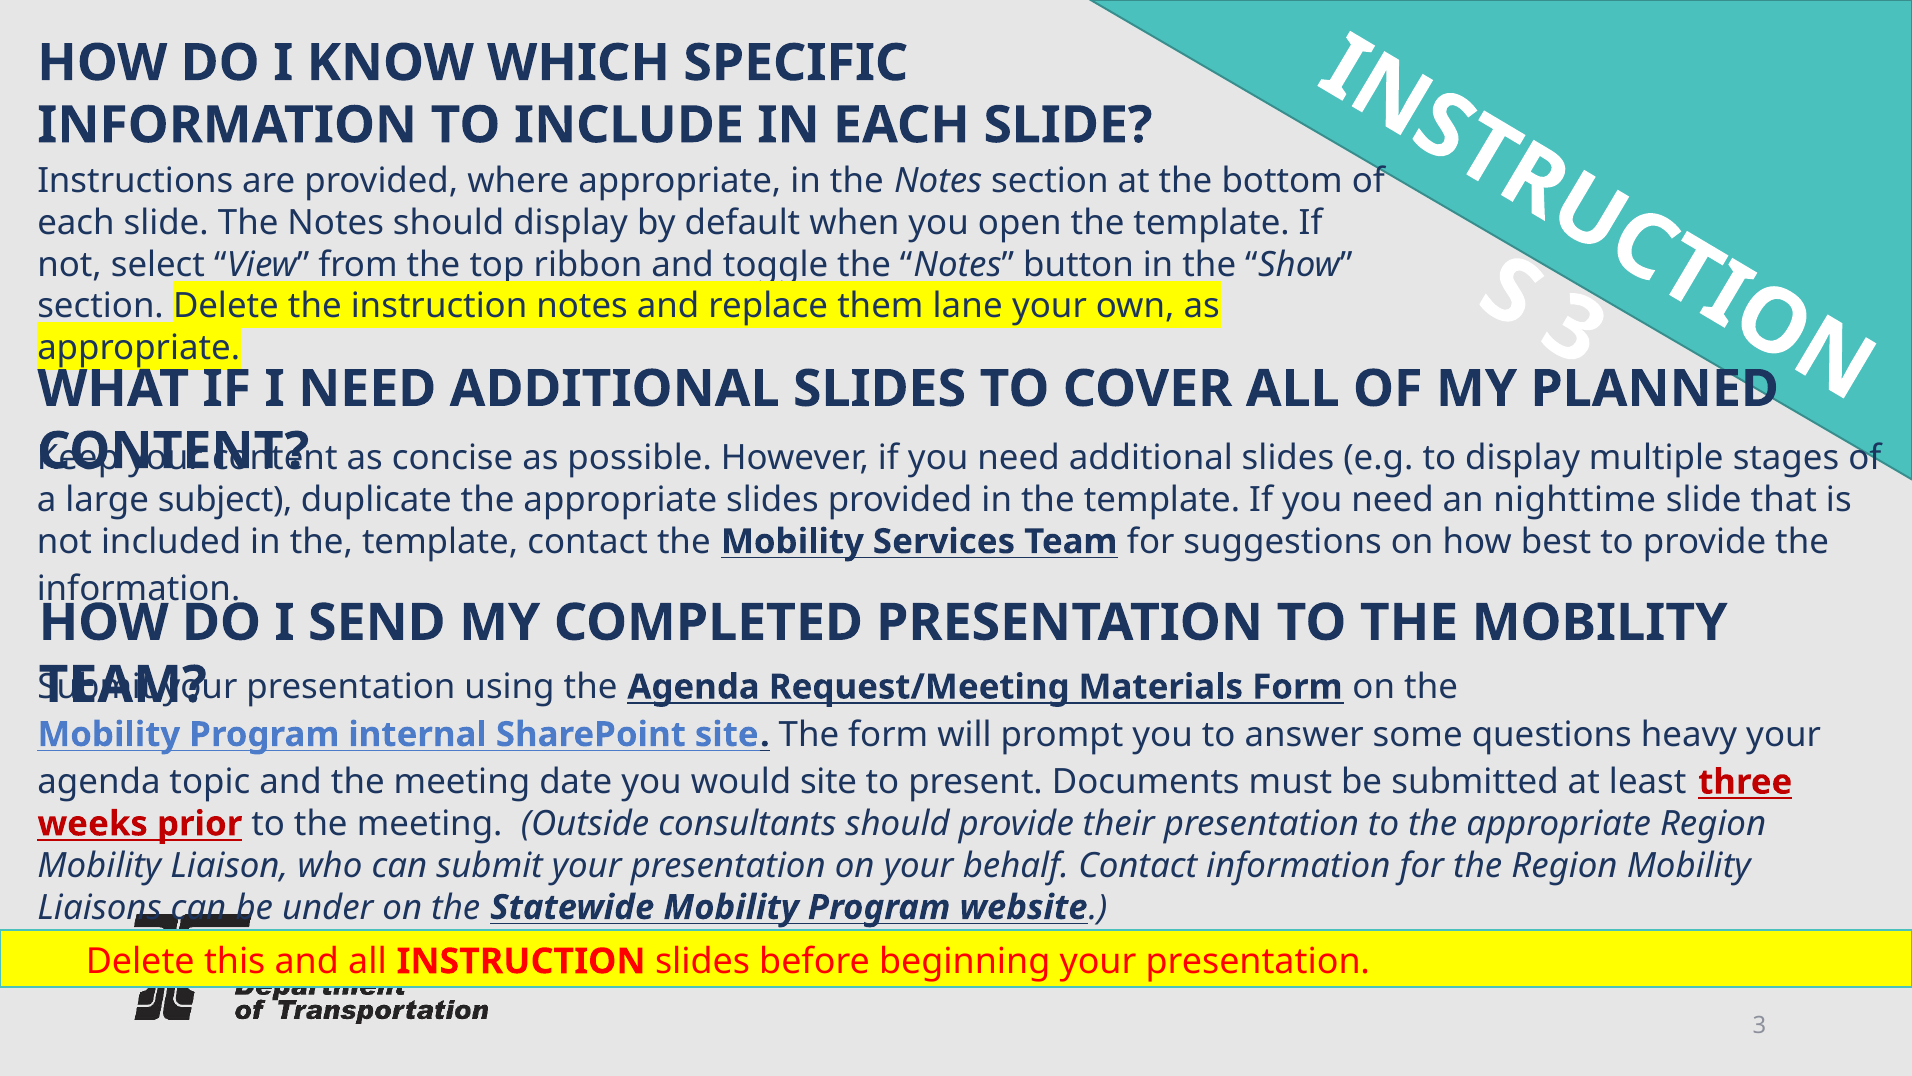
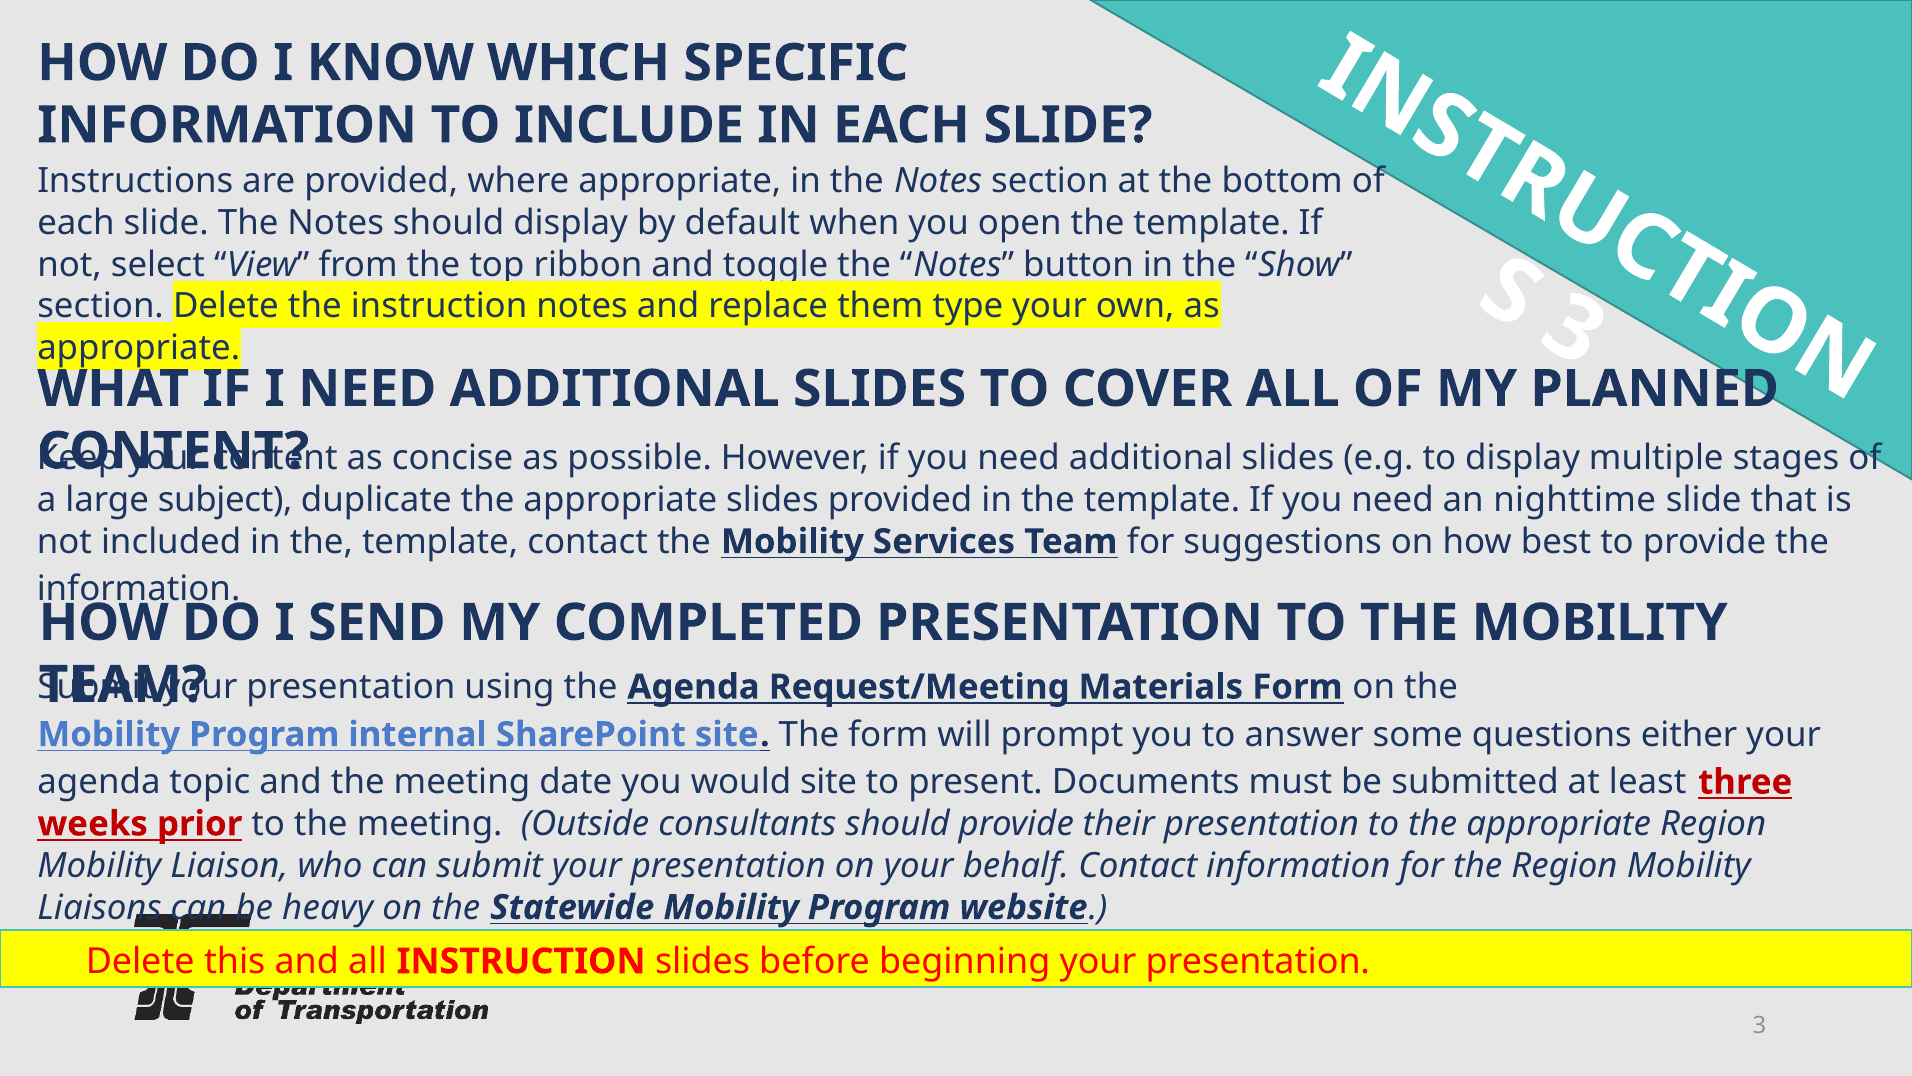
lane: lane -> type (968, 306)
heavy: heavy -> either (1689, 734)
under: under -> heavy (328, 907)
